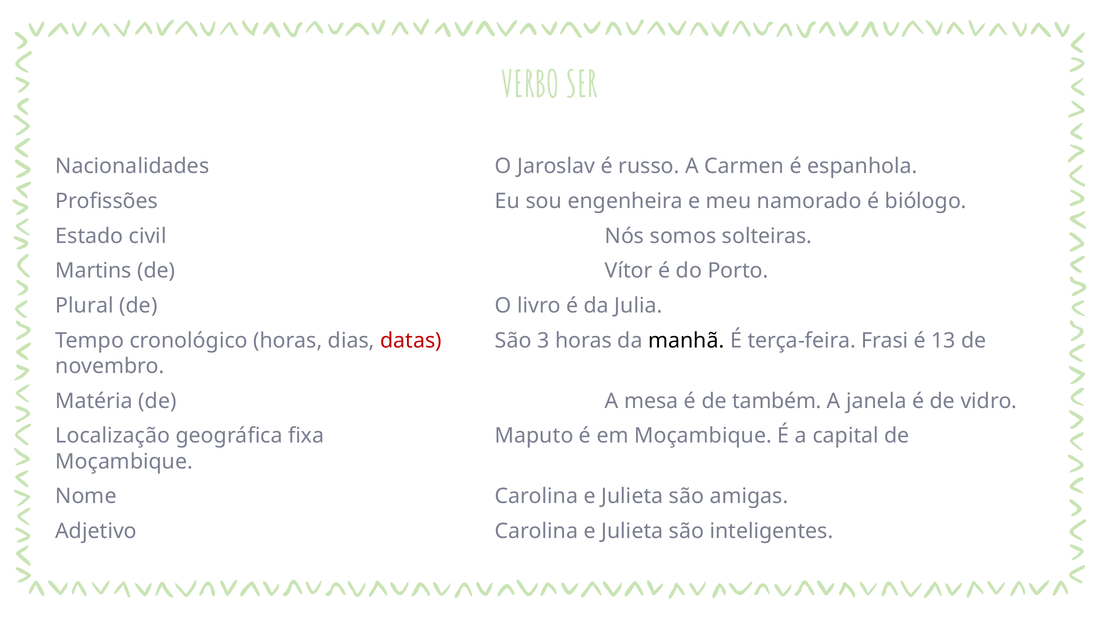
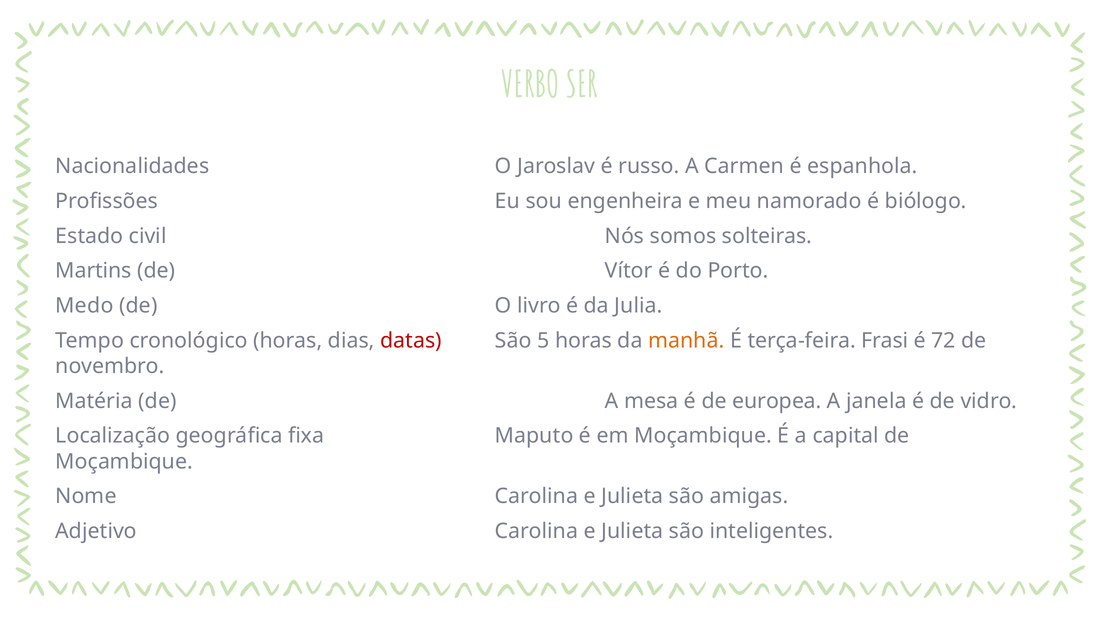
Plural: Plural -> Medo (84, 306)
3: 3 -> 5 (543, 341)
manhã colour: black -> orange (686, 341)
13: 13 -> 72 (943, 341)
também: também -> europea (777, 401)
